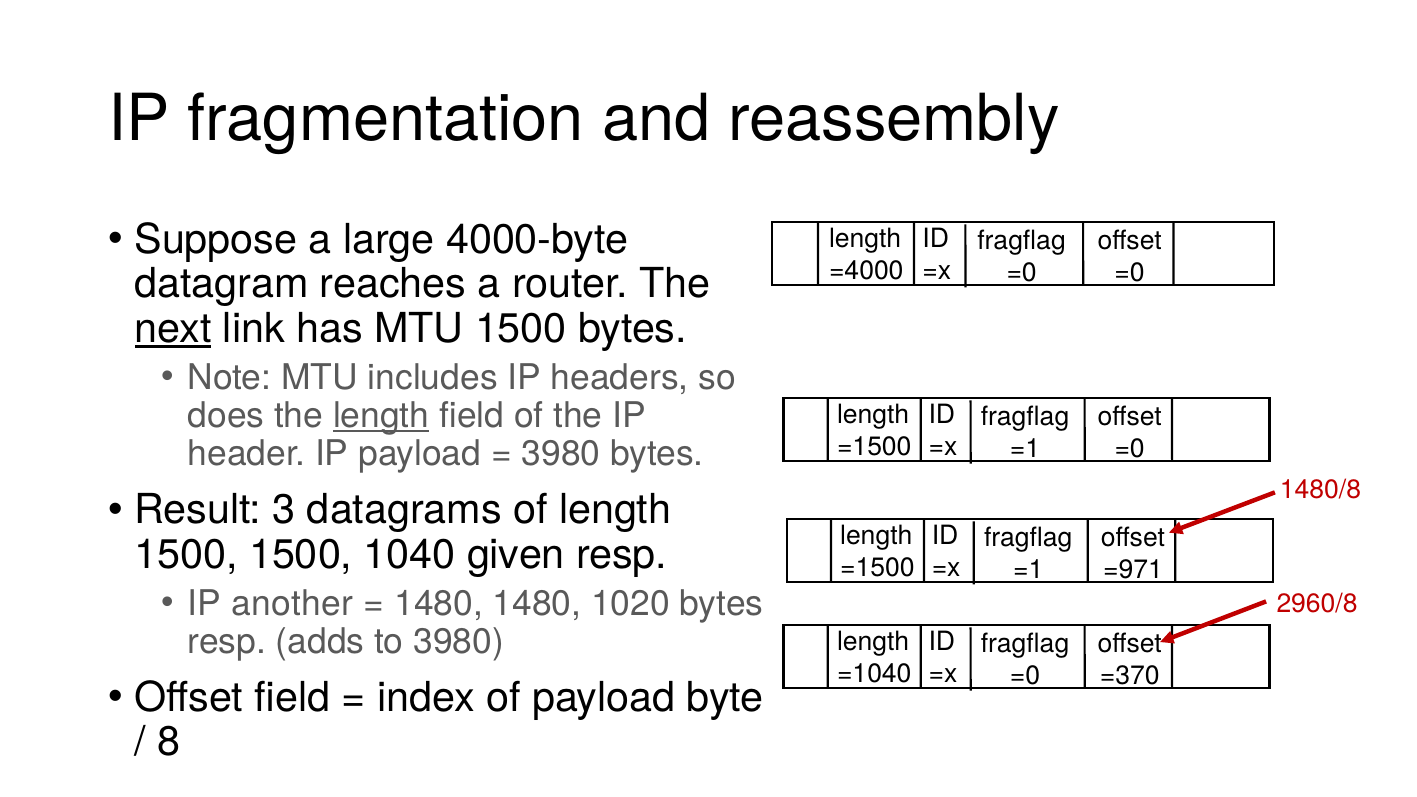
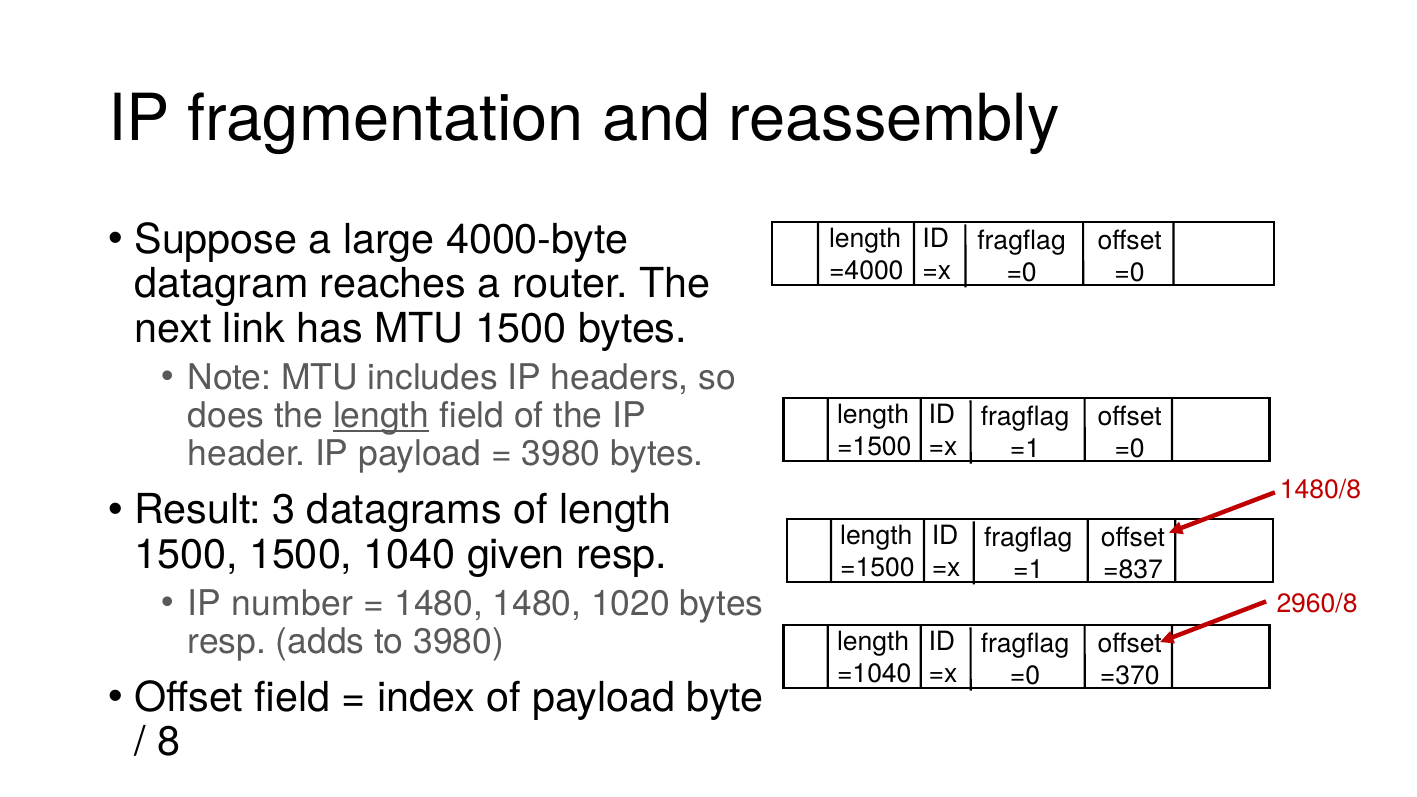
next underline: present -> none (173, 329)
=971: =971 -> =837 (1133, 570)
another: another -> number (292, 603)
